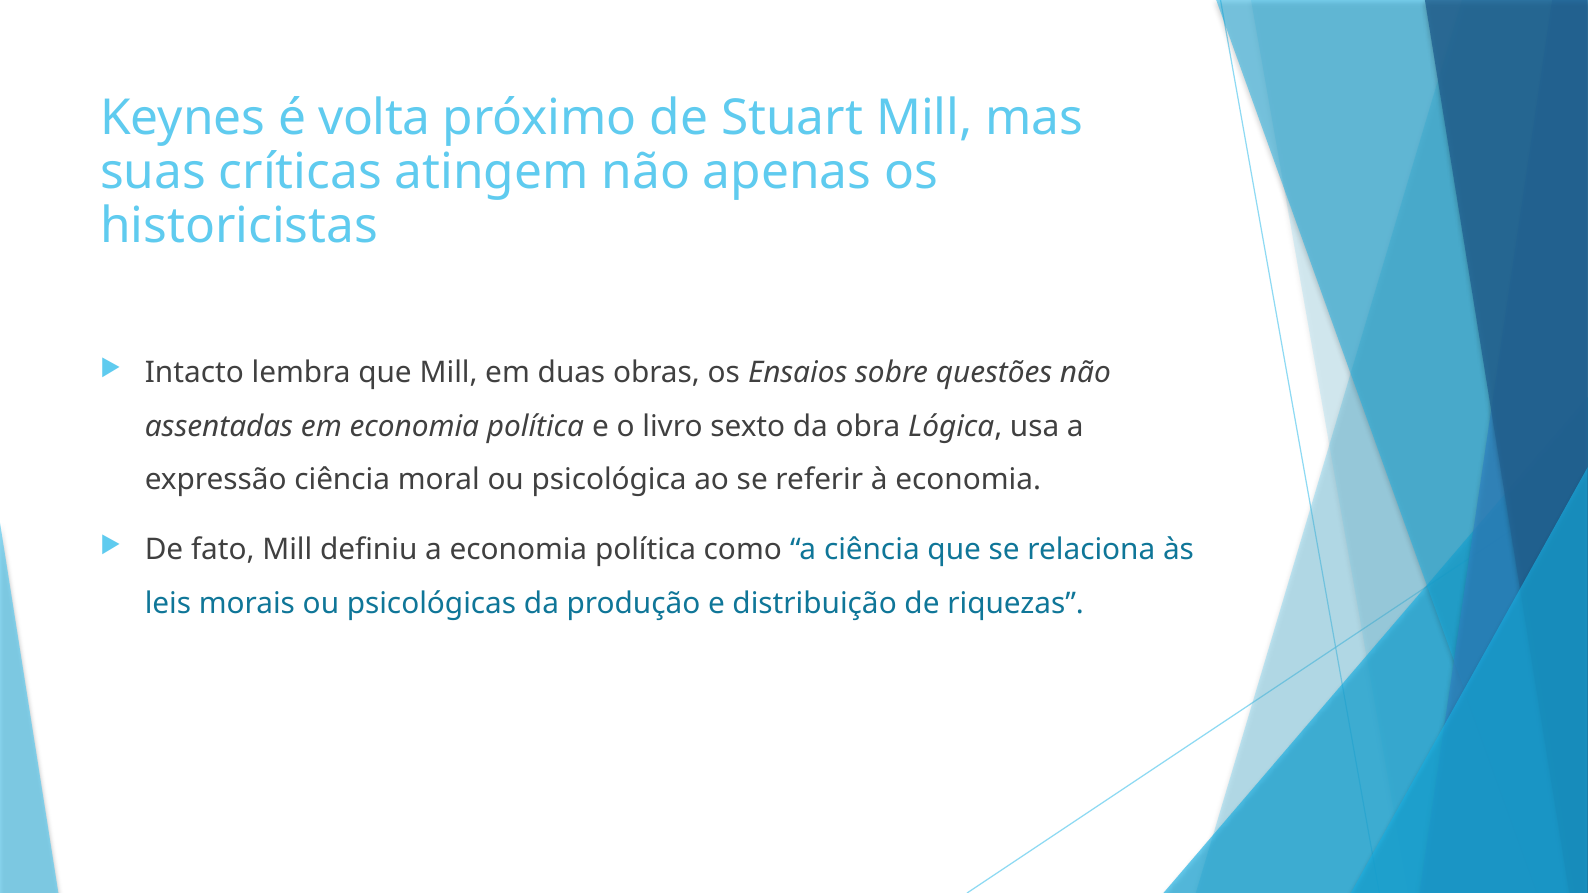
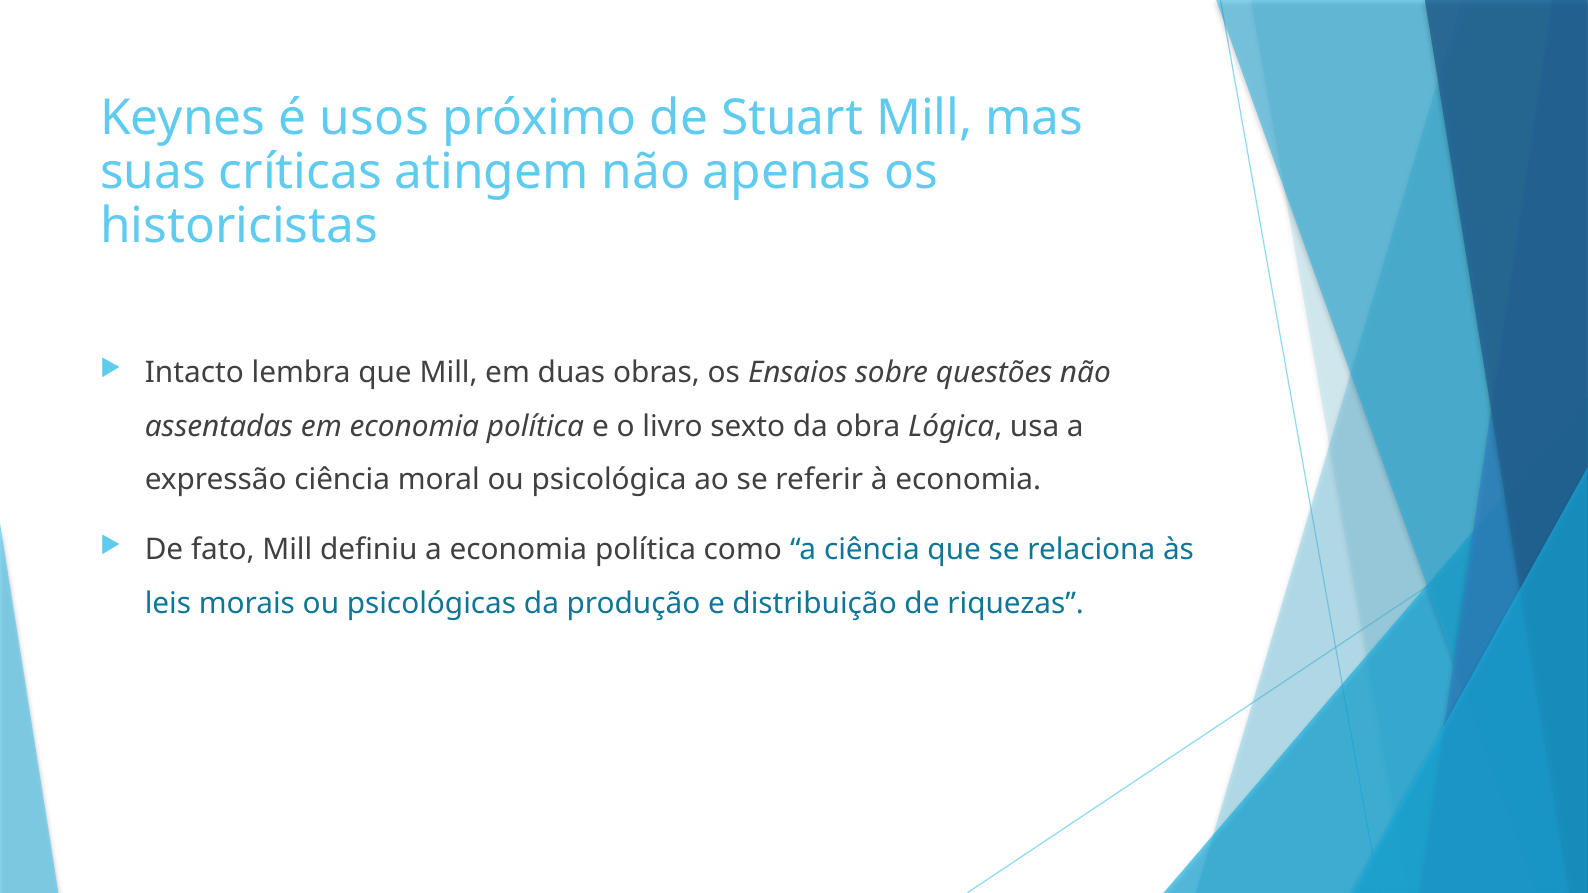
volta: volta -> usos (374, 119)
